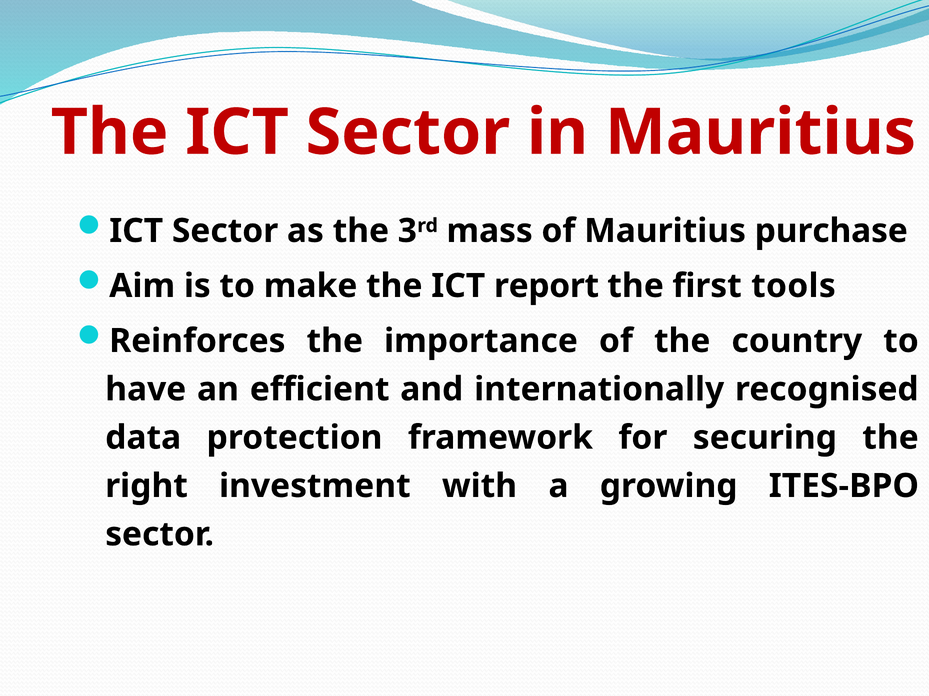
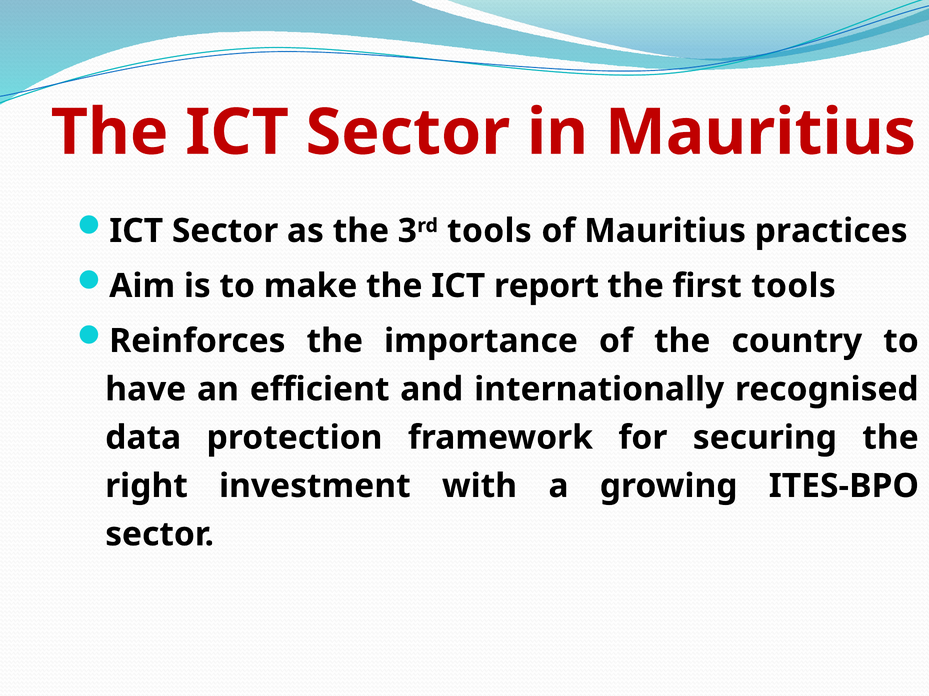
mass: mass -> tools (489, 231)
purchase: purchase -> practices (831, 231)
